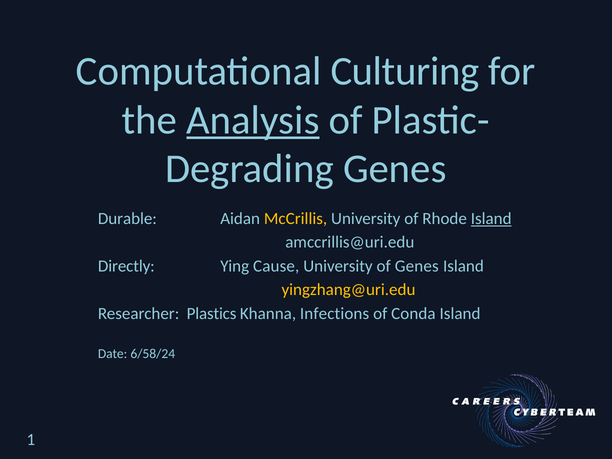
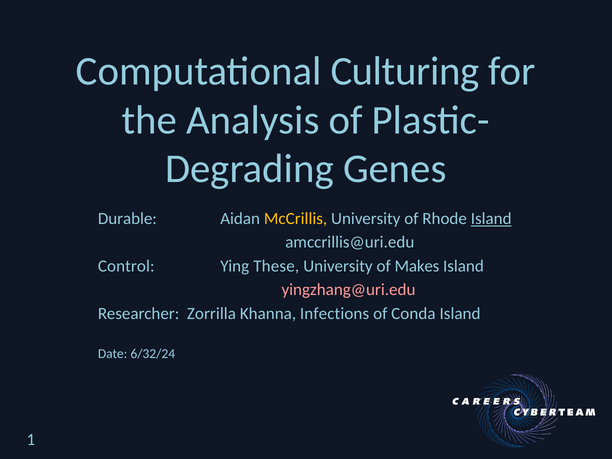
Analysis underline: present -> none (253, 120)
Directly: Directly -> Control (126, 266)
Cause: Cause -> These (276, 266)
of Genes: Genes -> Makes (417, 266)
yingzhang@uri.edu colour: yellow -> pink (348, 290)
Plastics: Plastics -> Zorrilla (211, 314)
6/58/24: 6/58/24 -> 6/32/24 (153, 354)
